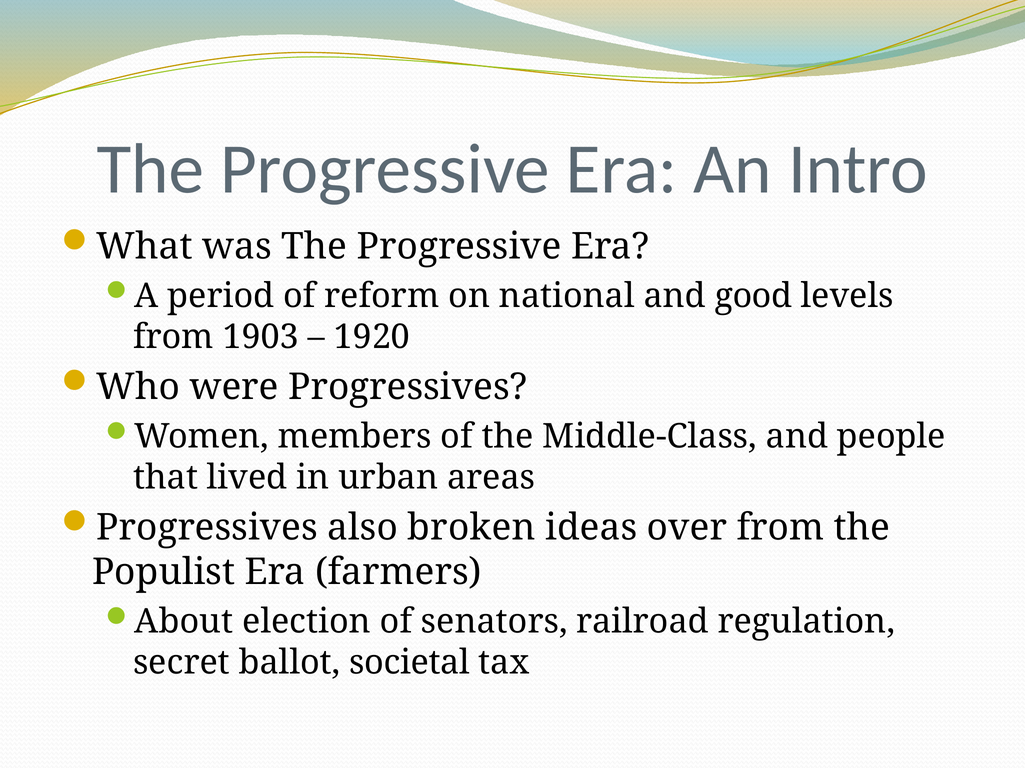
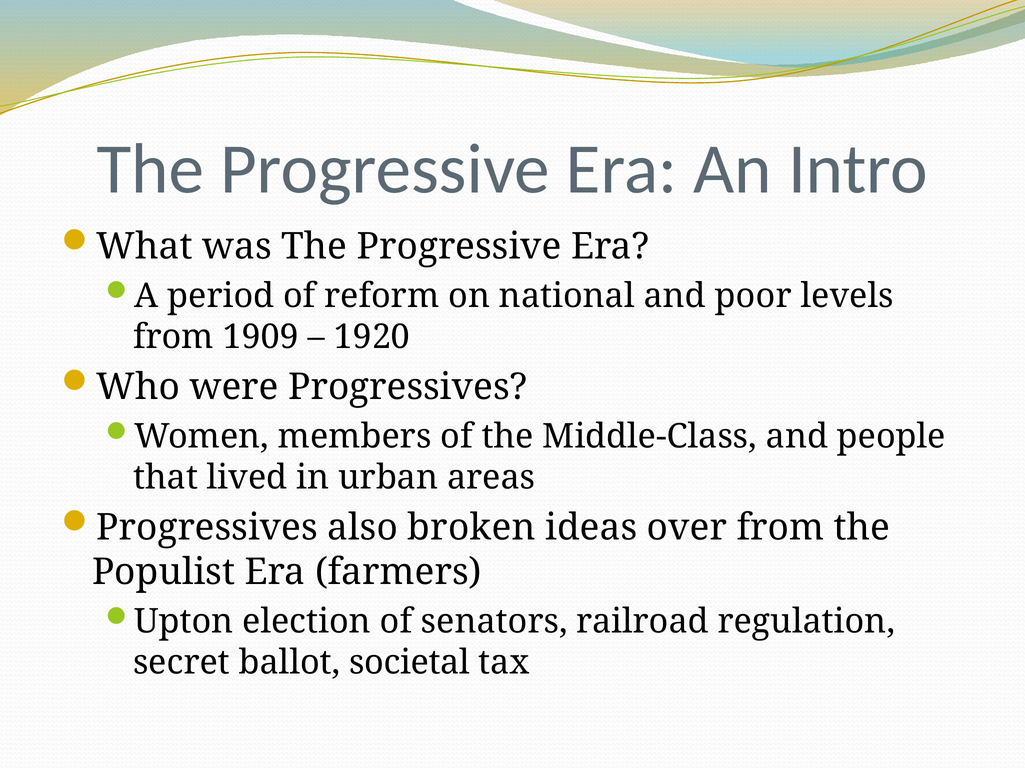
good: good -> poor (753, 296)
1903: 1903 -> 1909 (261, 337)
About: About -> Upton (184, 622)
